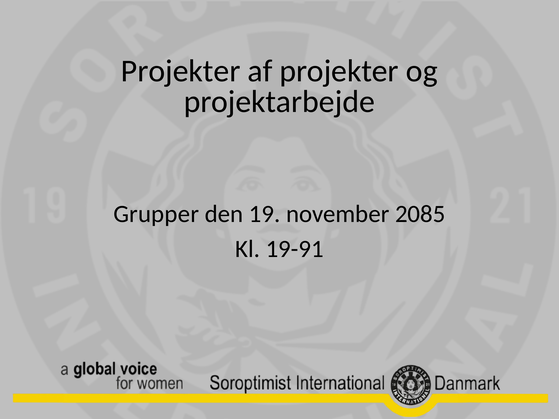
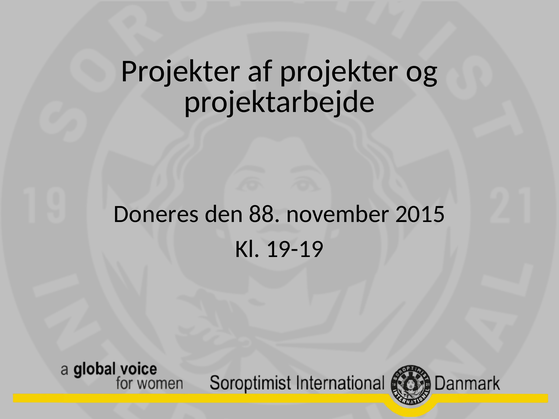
Grupper: Grupper -> Doneres (156, 214)
19: 19 -> 88 (265, 214)
2085: 2085 -> 2015 (420, 214)
19-91: 19-91 -> 19-19 (295, 249)
